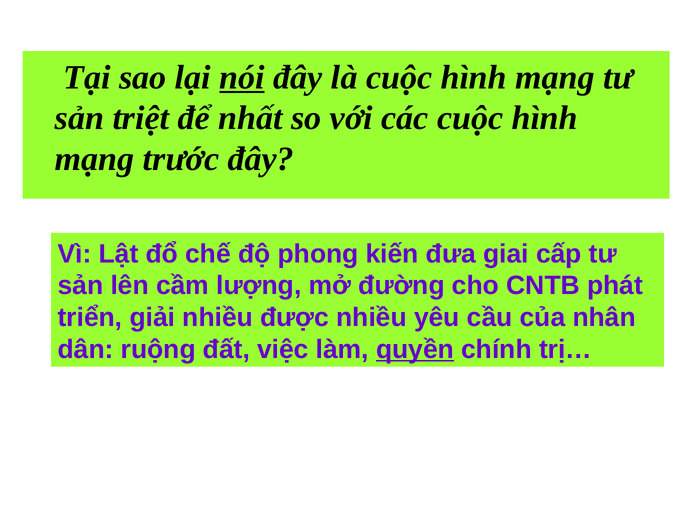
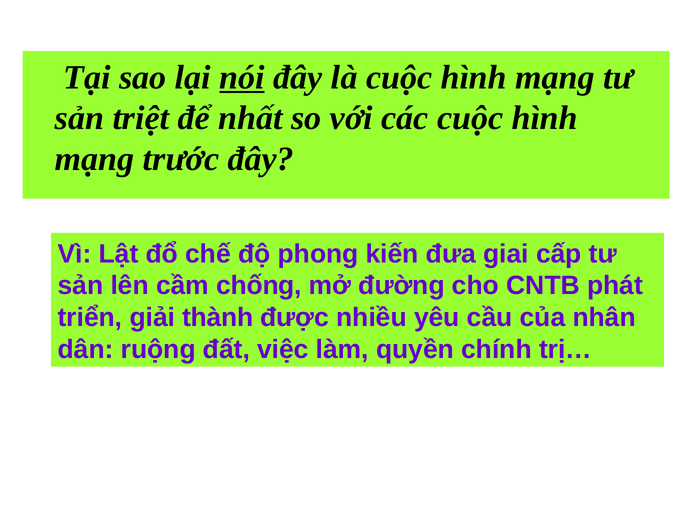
lượng: lượng -> chống (259, 286)
giải nhiều: nhiều -> thành (218, 317)
quyền underline: present -> none (415, 349)
